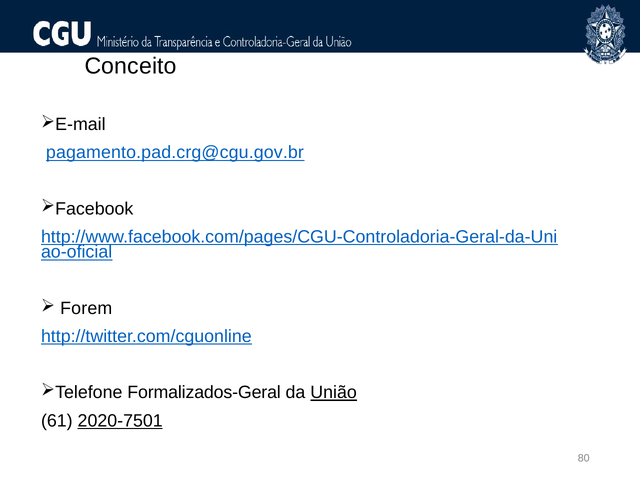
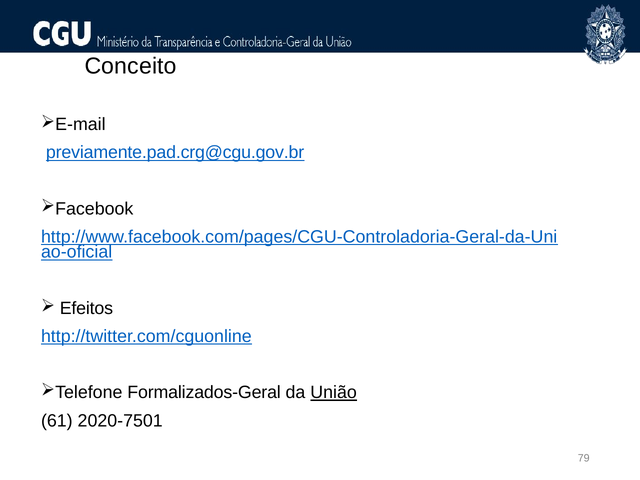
pagamento.pad.crg@cgu.gov.br: pagamento.pad.crg@cgu.gov.br -> previamente.pad.crg@cgu.gov.br (175, 152)
Forem: Forem -> Efeitos (86, 308)
2020-7501 underline: present -> none (120, 421)
80: 80 -> 79 (584, 458)
